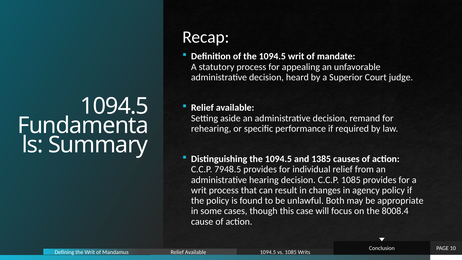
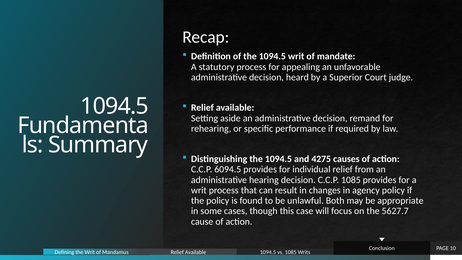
1385: 1385 -> 4275 (321, 159)
7948.5: 7948.5 -> 6094.5 (228, 169)
8008.4: 8008.4 -> 5627.7 (395, 211)
